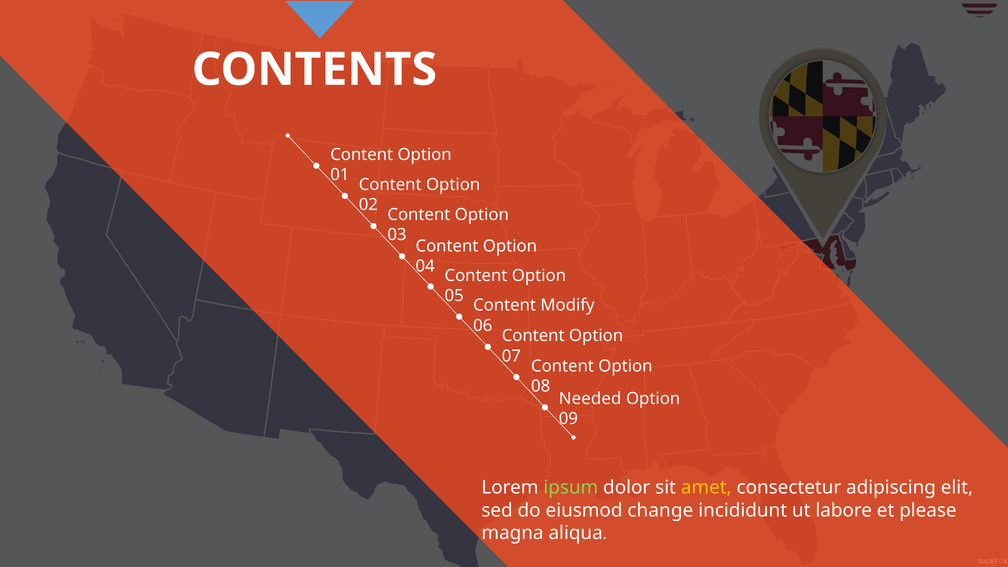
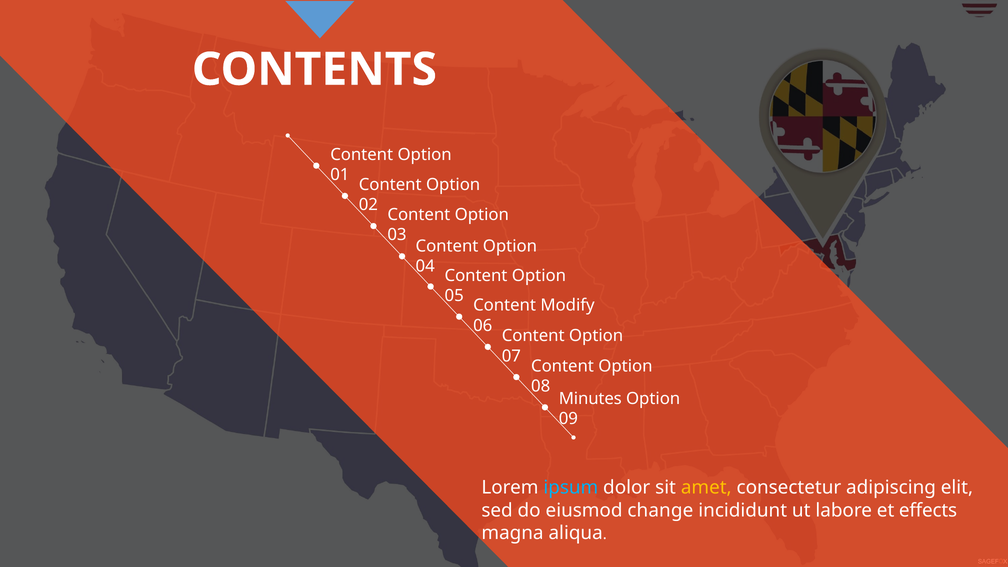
Needed: Needed -> Minutes (590, 399)
ipsum colour: light green -> light blue (571, 488)
please: please -> effects (928, 510)
